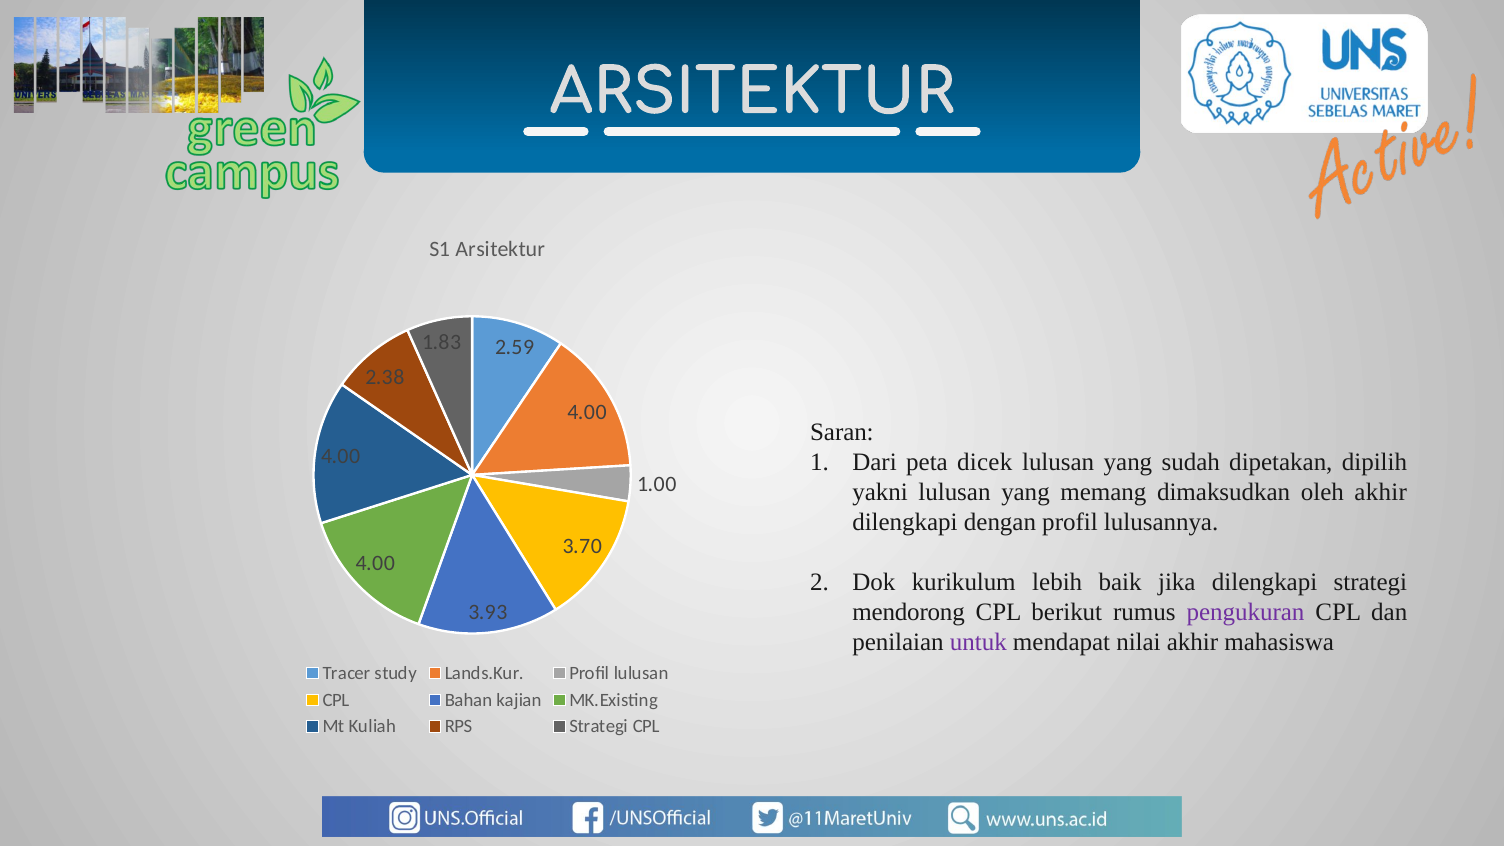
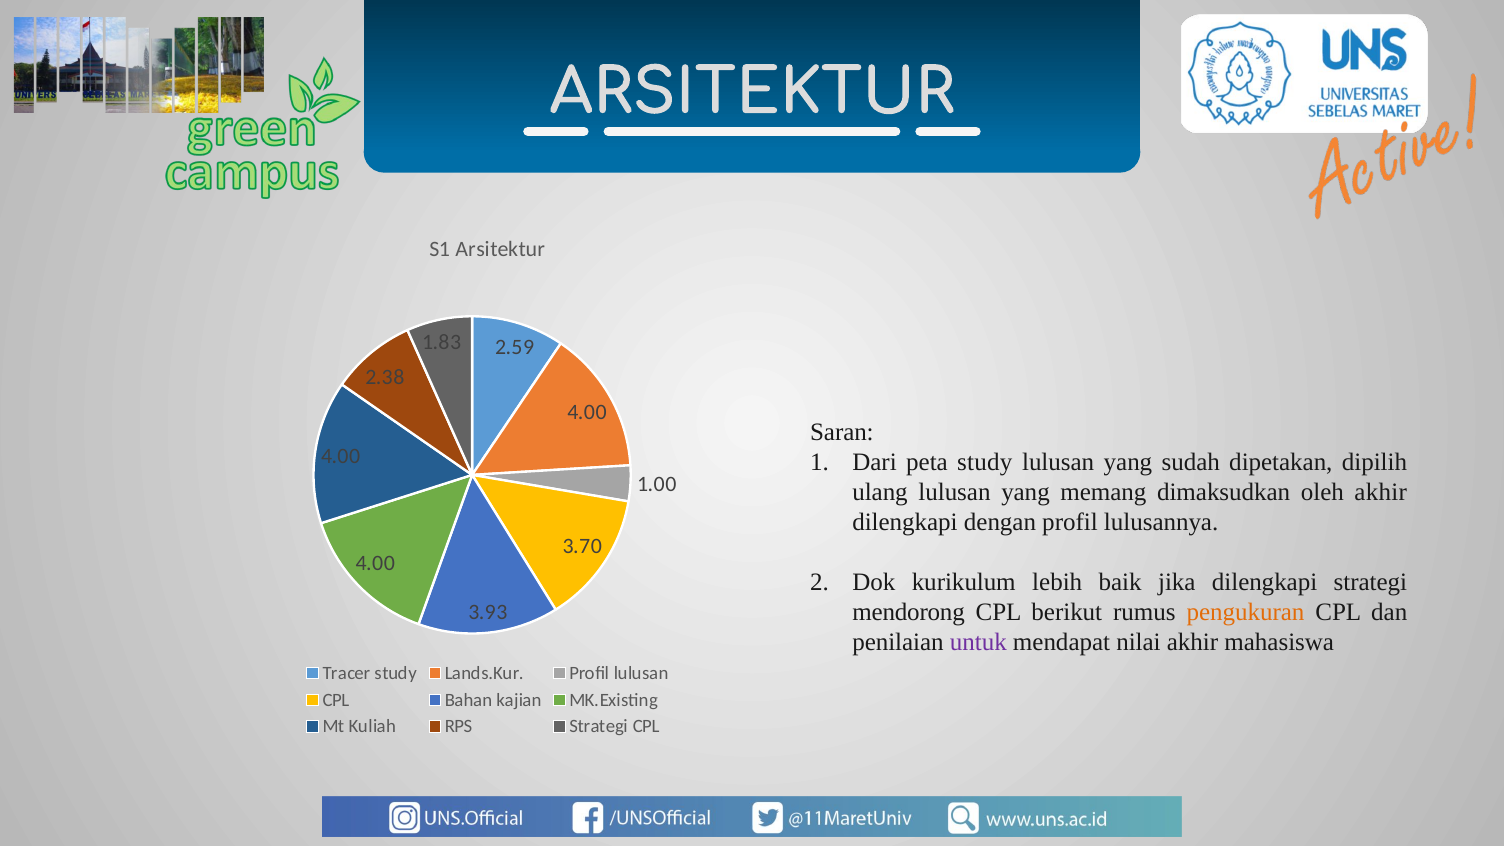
peta dicek: dicek -> study (985, 462)
yakni: yakni -> ulang (880, 492)
pengukuran colour: purple -> orange (1245, 612)
